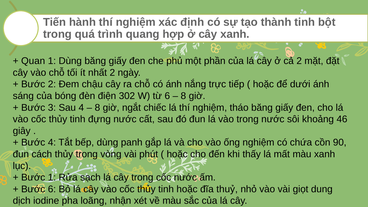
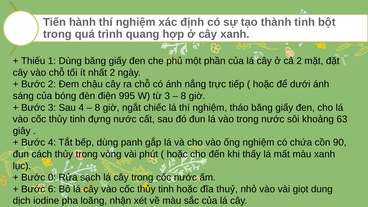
Quan: Quan -> Thiếu (33, 61)
302: 302 -> 995 (127, 96)
từ 6: 6 -> 3 (167, 96)
46: 46 -> 63 (342, 119)
Bước 1: 1 -> 0 (52, 177)
